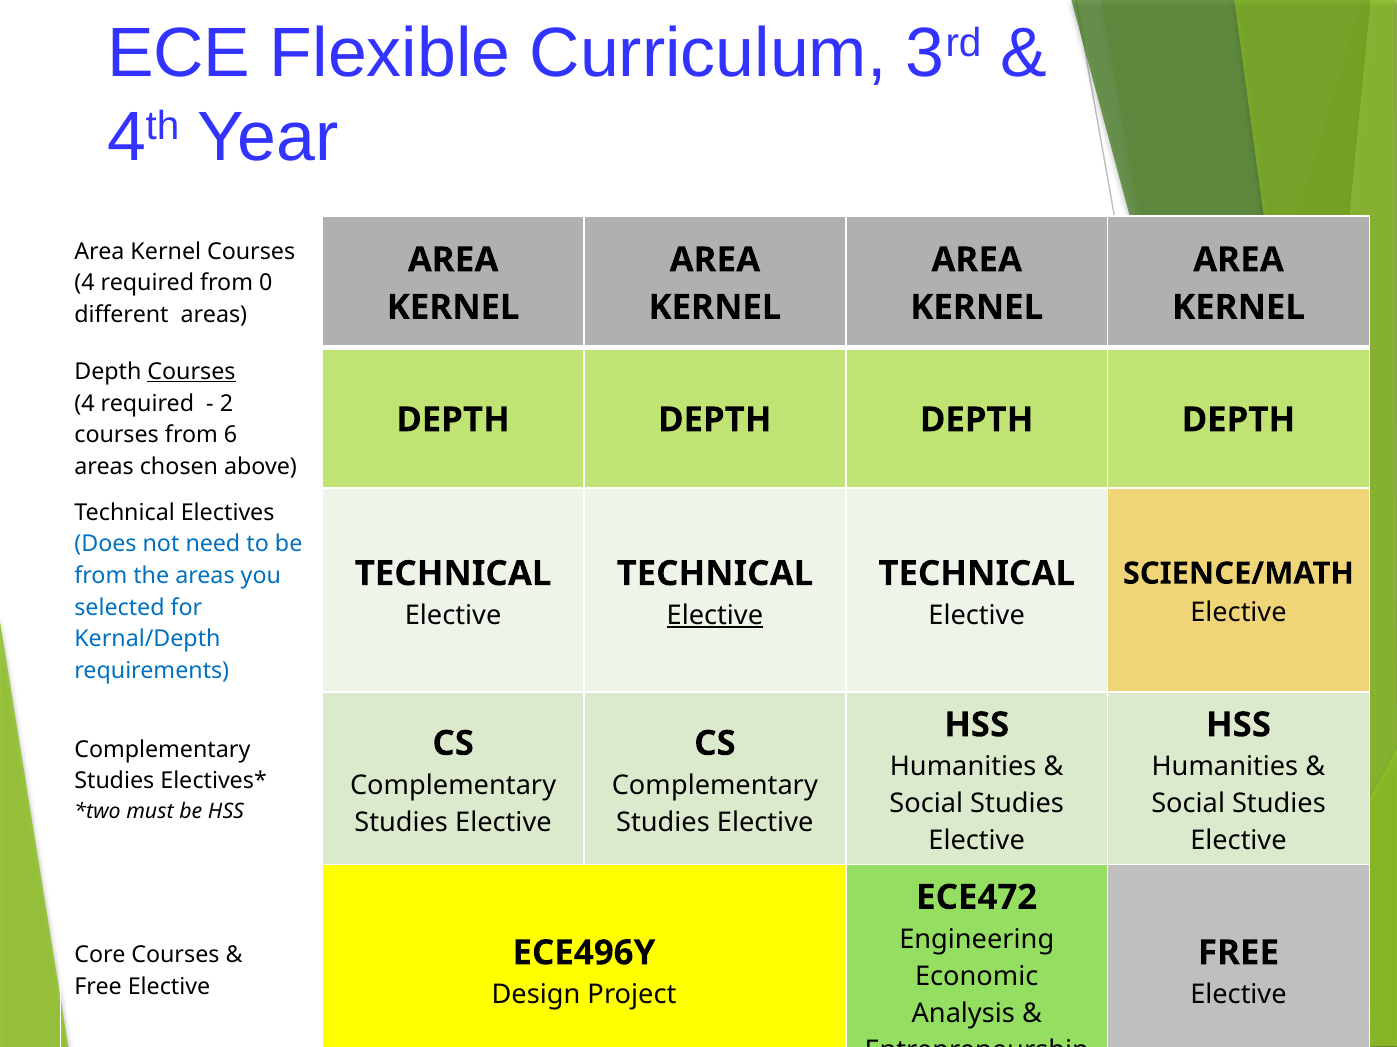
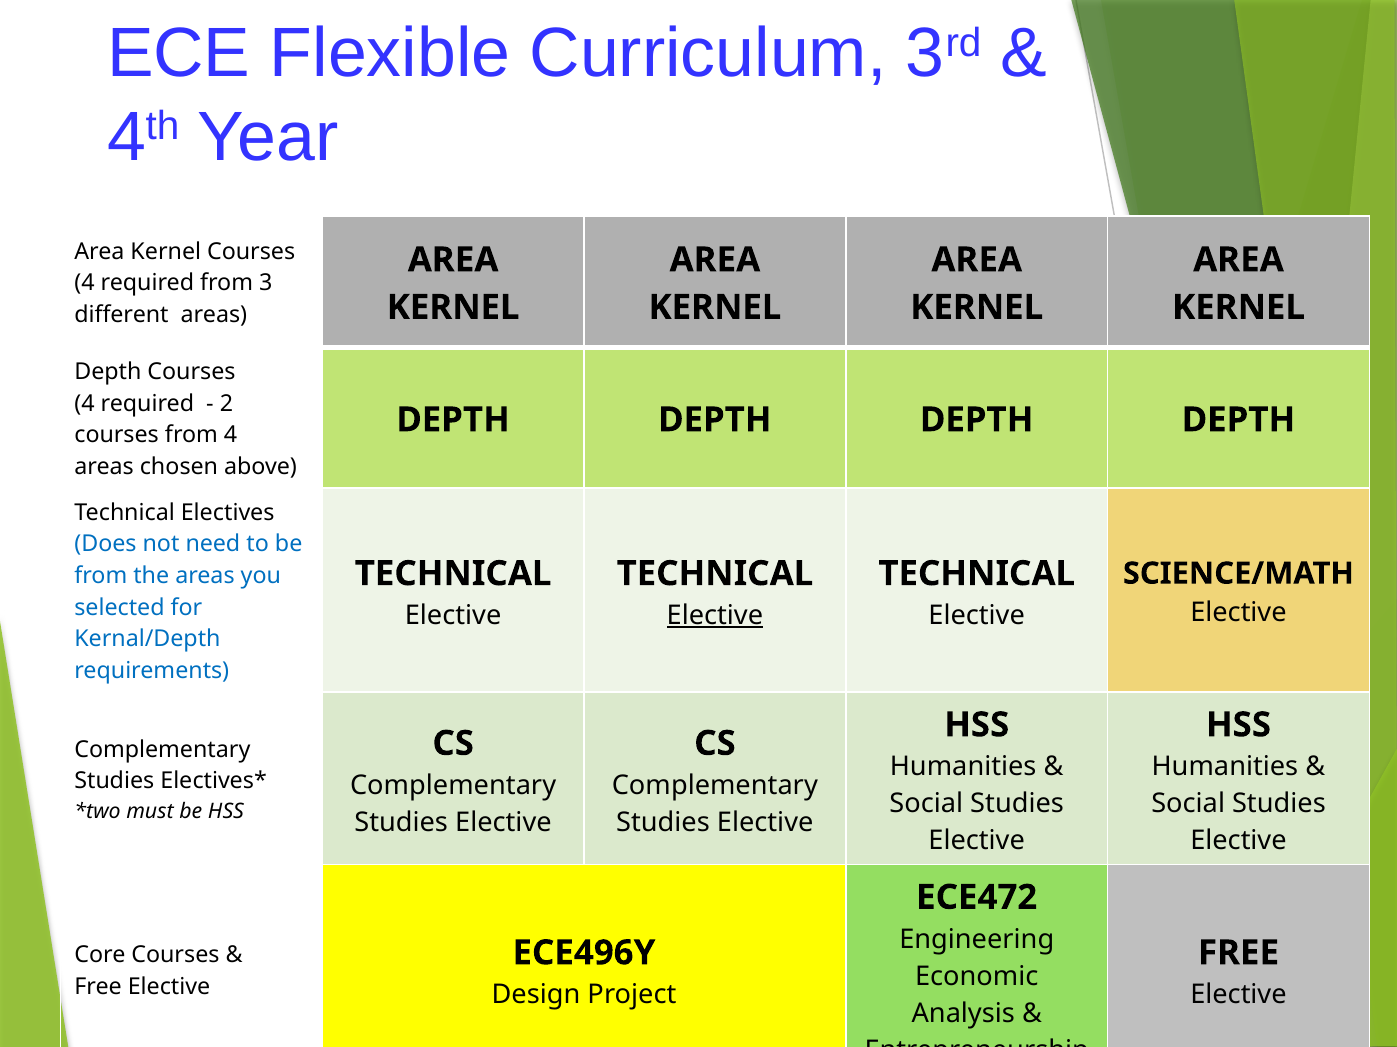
0: 0 -> 3 (266, 283)
Courses underline: present -> none (191, 372)
from 6: 6 -> 4 (231, 435)
